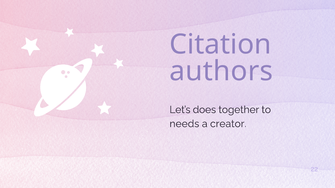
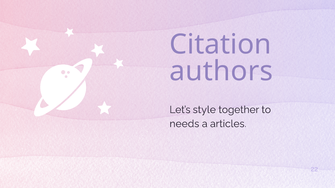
does: does -> style (204, 110)
creator: creator -> articles (228, 124)
